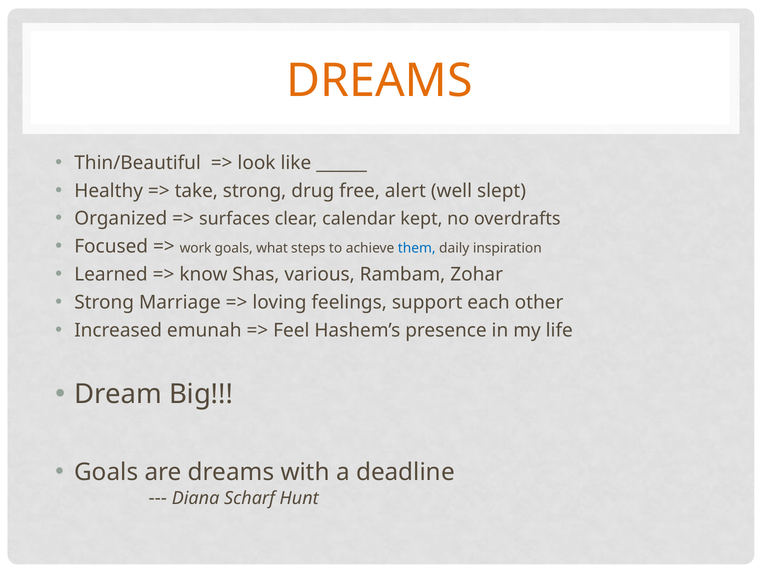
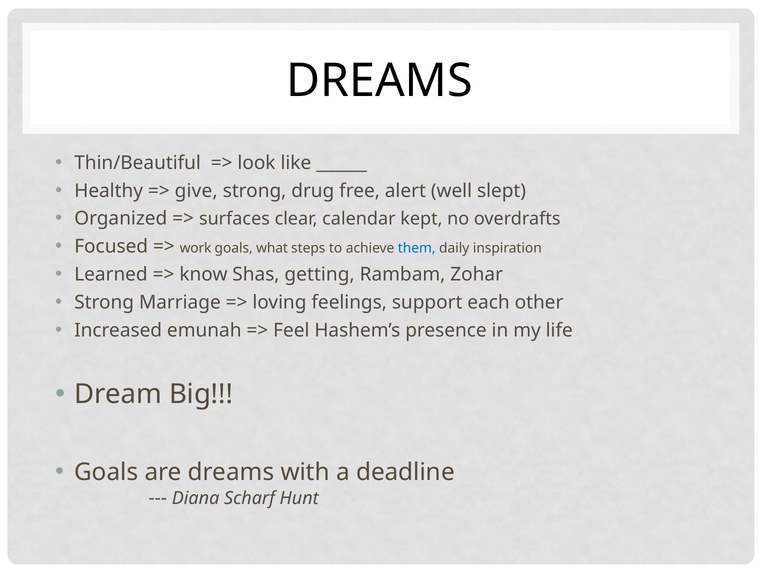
DREAMS colour: orange -> black (380, 81)
take: take -> give (196, 191)
various: various -> getting (320, 274)
